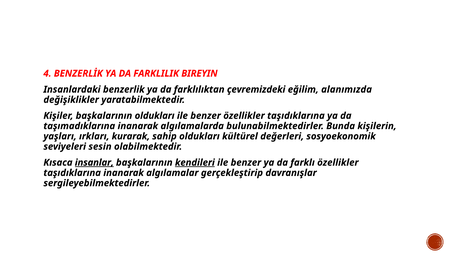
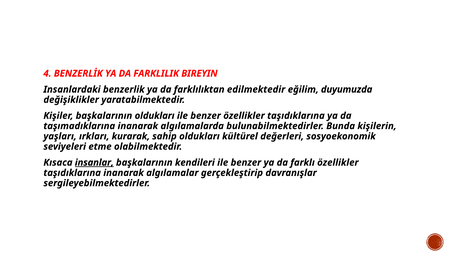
çevremizdeki: çevremizdeki -> edilmektedir (256, 89)
alanımızda: alanımızda -> duyumuzda (347, 89)
sesin: sesin -> etme (100, 146)
kendileri underline: present -> none (195, 162)
